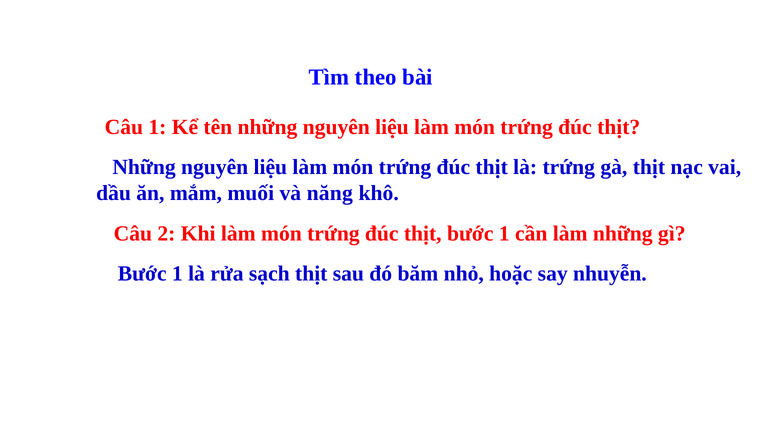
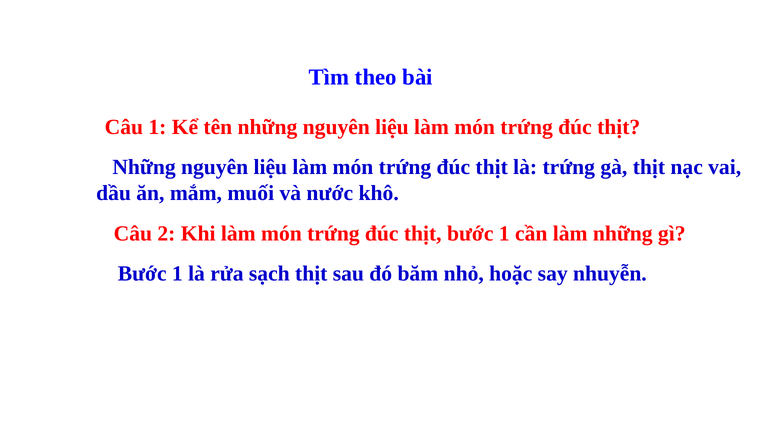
năng: năng -> nước (330, 193)
